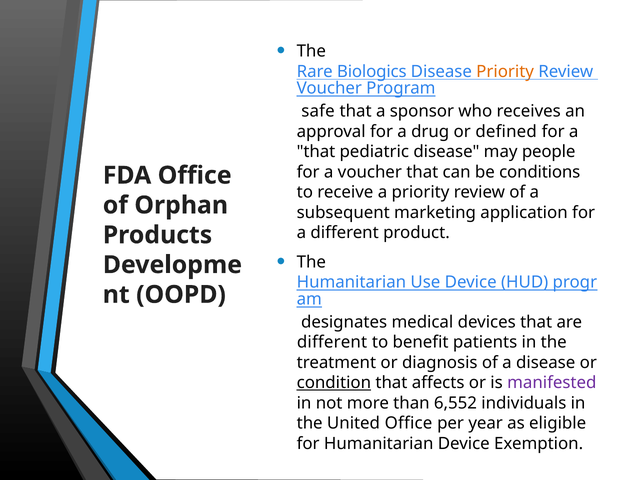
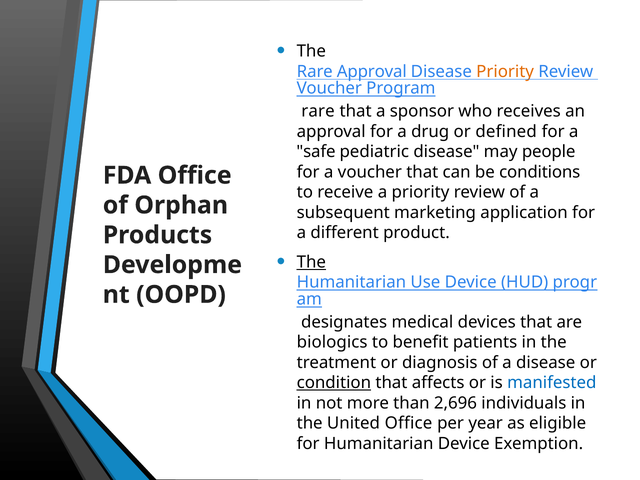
Rare Biologics: Biologics -> Approval (372, 72)
safe: safe -> rare (318, 111)
that: that -> safe (316, 152)
The underline: none -> present (311, 262)
different: different -> biologics (332, 342)
manifested colour: purple -> blue (552, 383)
6,552: 6,552 -> 2,696 (455, 403)
